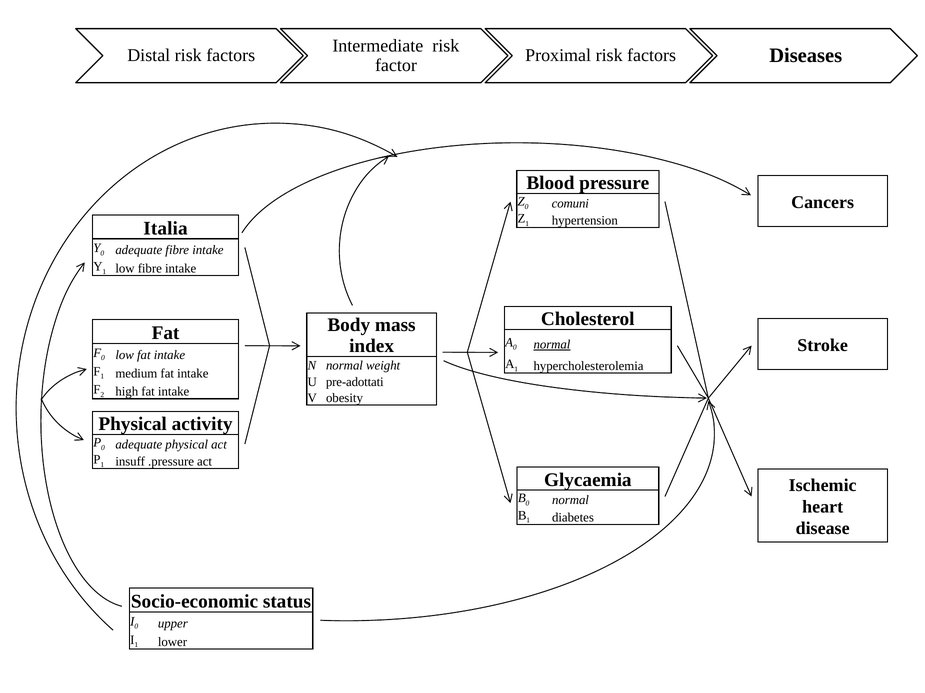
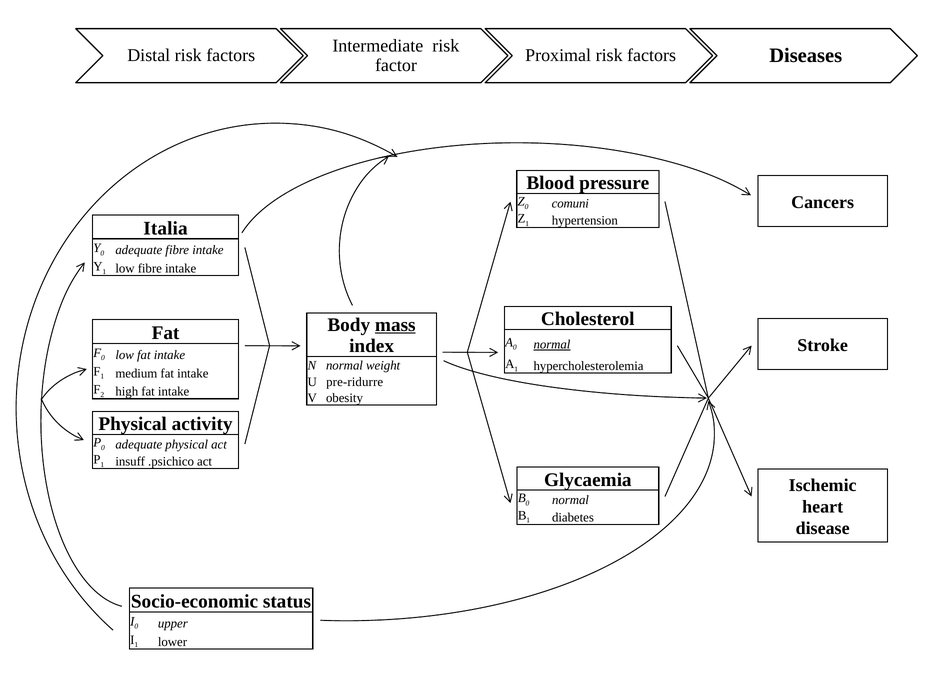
mass underline: none -> present (395, 325)
pre-adottati: pre-adottati -> pre-ridurre (355, 382)
.pressure: .pressure -> .psichico (171, 462)
